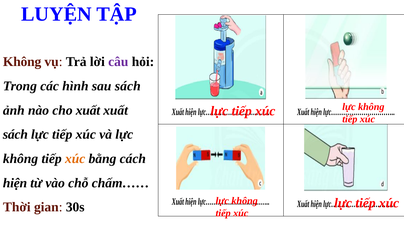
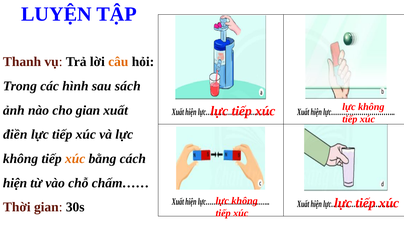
Không: Không -> Thanh (22, 62)
câu colour: purple -> orange (118, 62)
cho xuất: xuất -> gian (88, 110)
sách: sách -> điền (15, 135)
